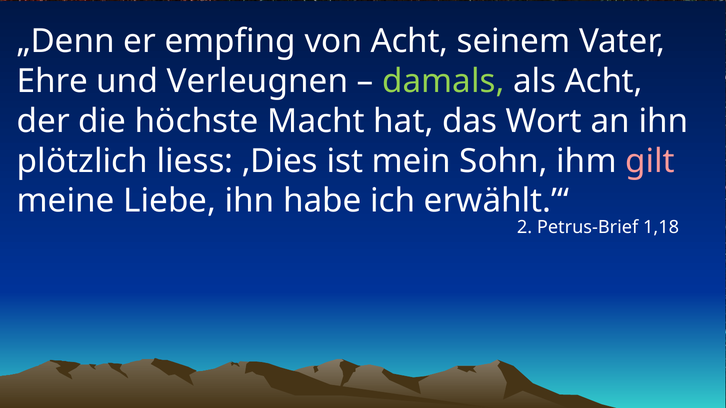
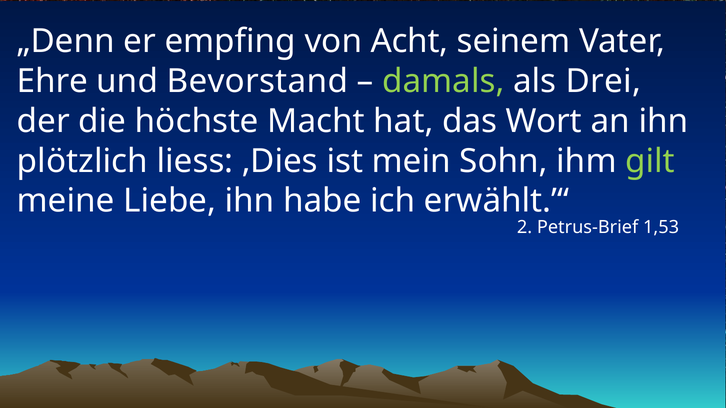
Verleugnen: Verleugnen -> Bevorstand (257, 81)
als Acht: Acht -> Drei (603, 81)
gilt colour: pink -> light green (650, 161)
1,18: 1,18 -> 1,53 (661, 228)
